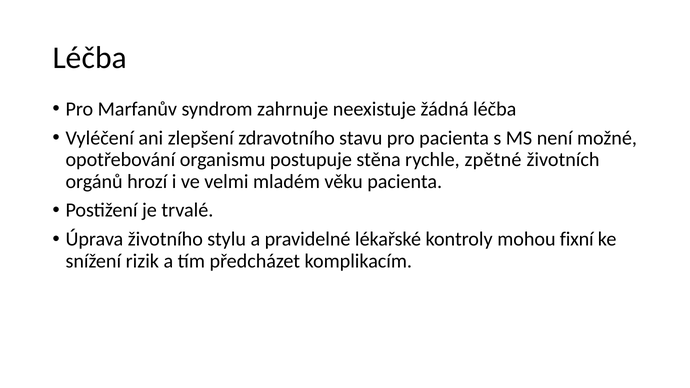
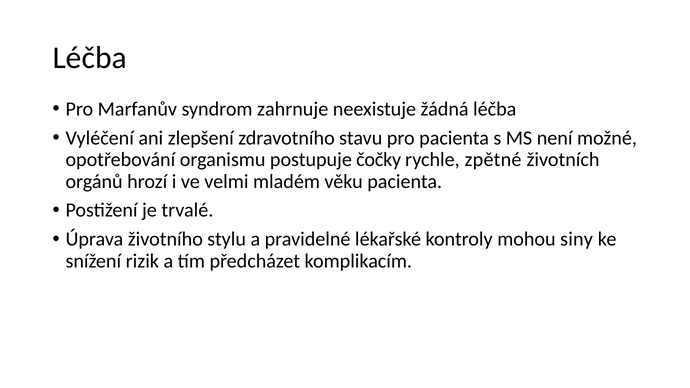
stěna: stěna -> čočky (379, 160)
fixní: fixní -> siny (577, 239)
